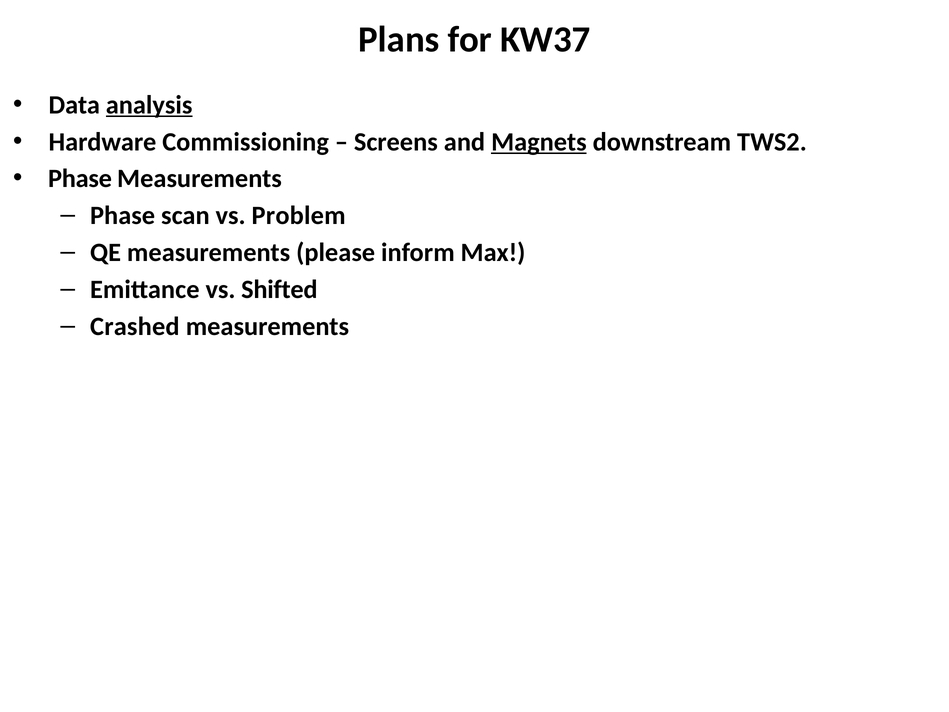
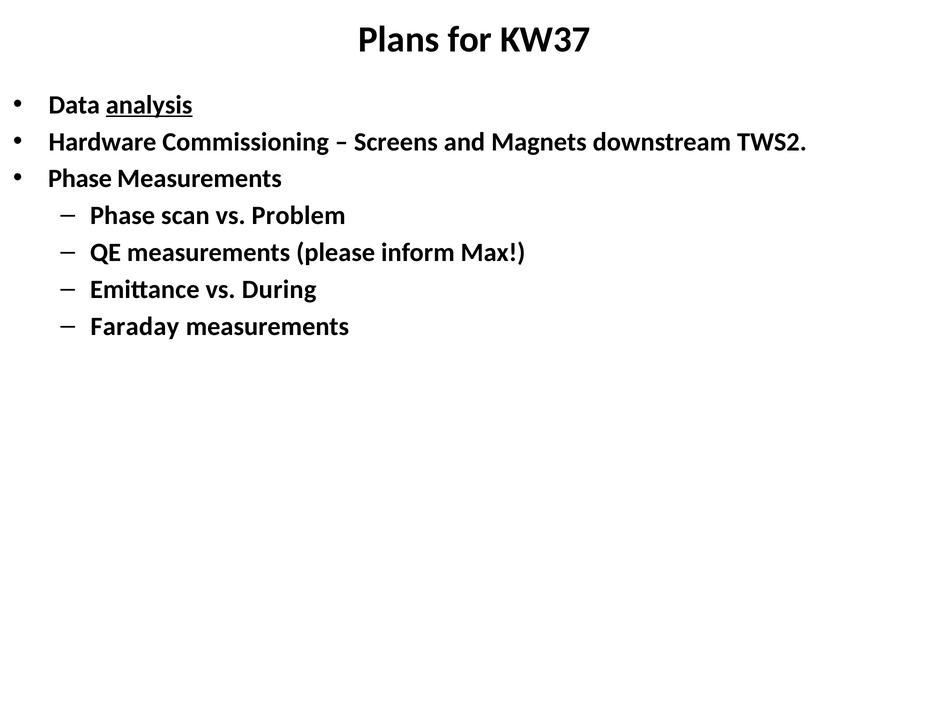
Magnets underline: present -> none (539, 142)
Shifted: Shifted -> During (279, 289)
Crashed: Crashed -> Faraday (135, 326)
